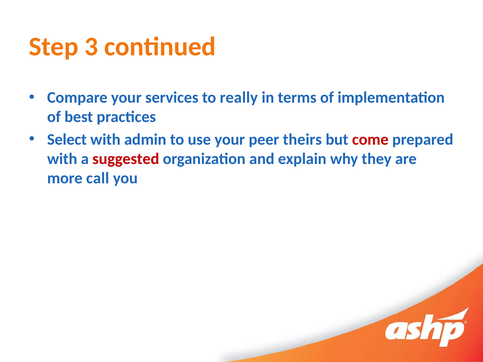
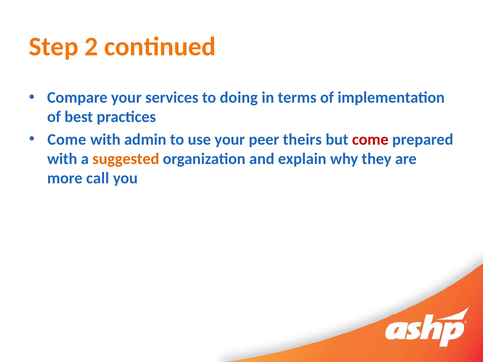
3: 3 -> 2 (91, 47)
really: really -> doing (239, 98)
Select: Select -> Come (67, 140)
suggested colour: red -> orange (126, 159)
